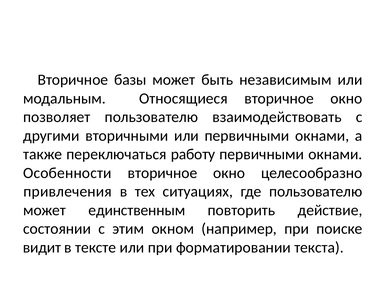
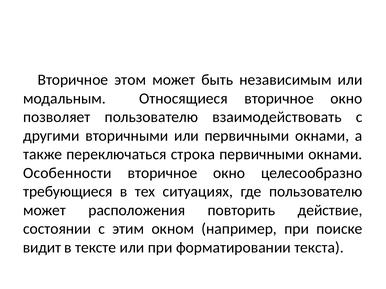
базы: базы -> этом (130, 80)
работу: работу -> строка (193, 155)
привлечения: привлечения -> требующиеся (68, 192)
единственным: единственным -> расположения (137, 211)
